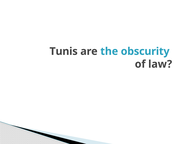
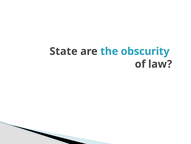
Tunis: Tunis -> State (64, 51)
